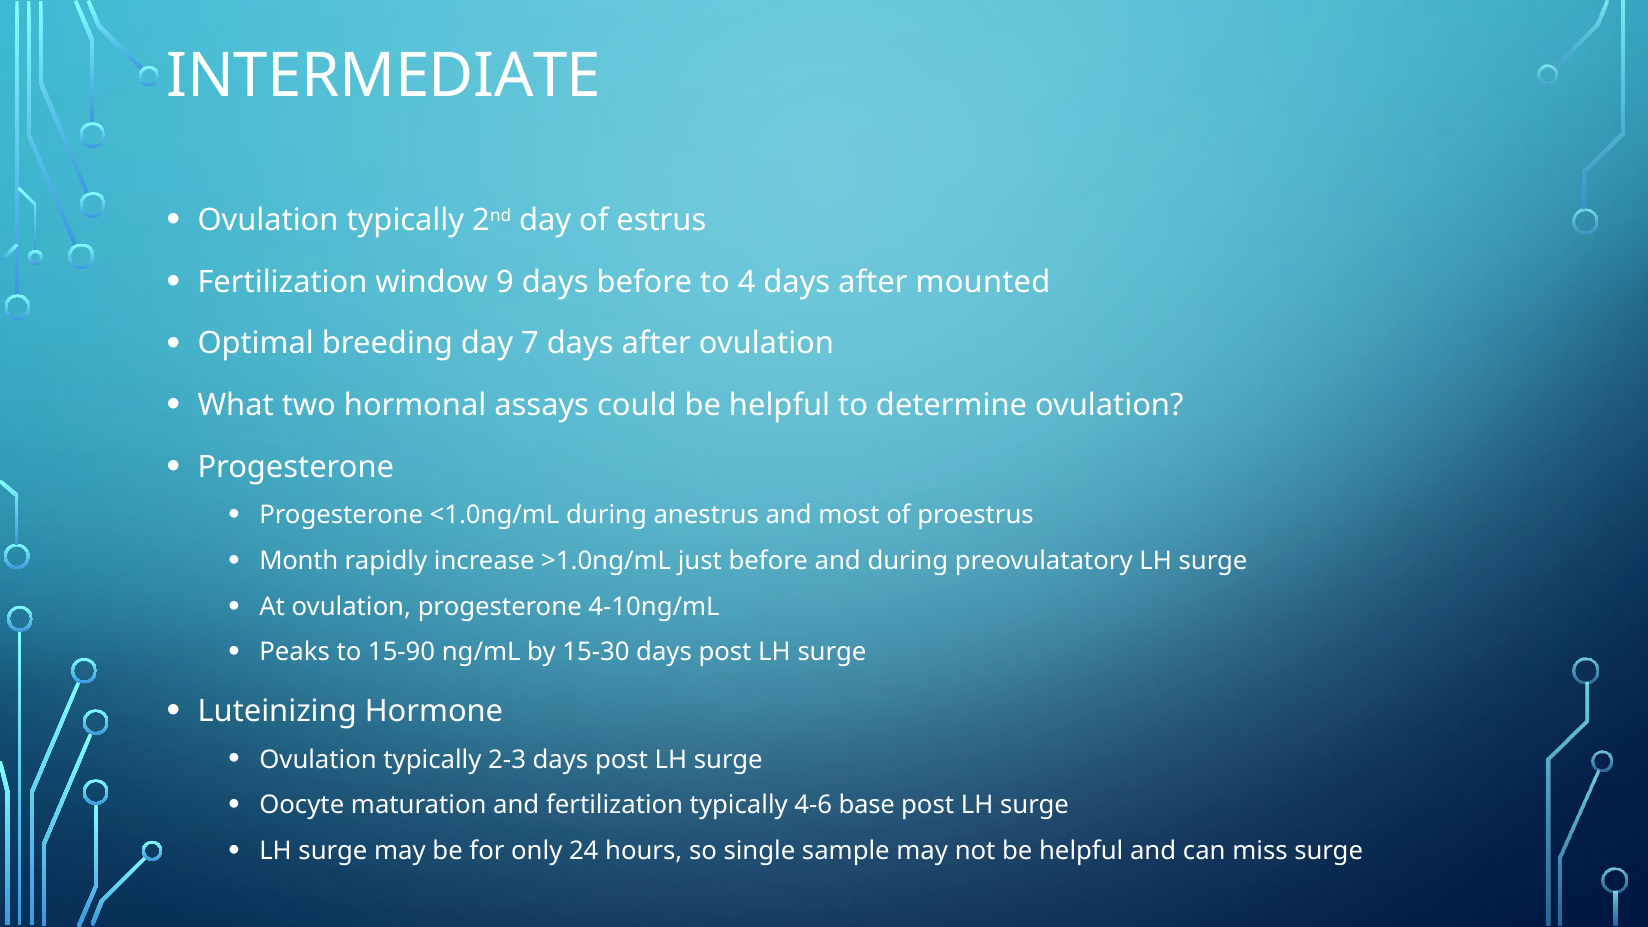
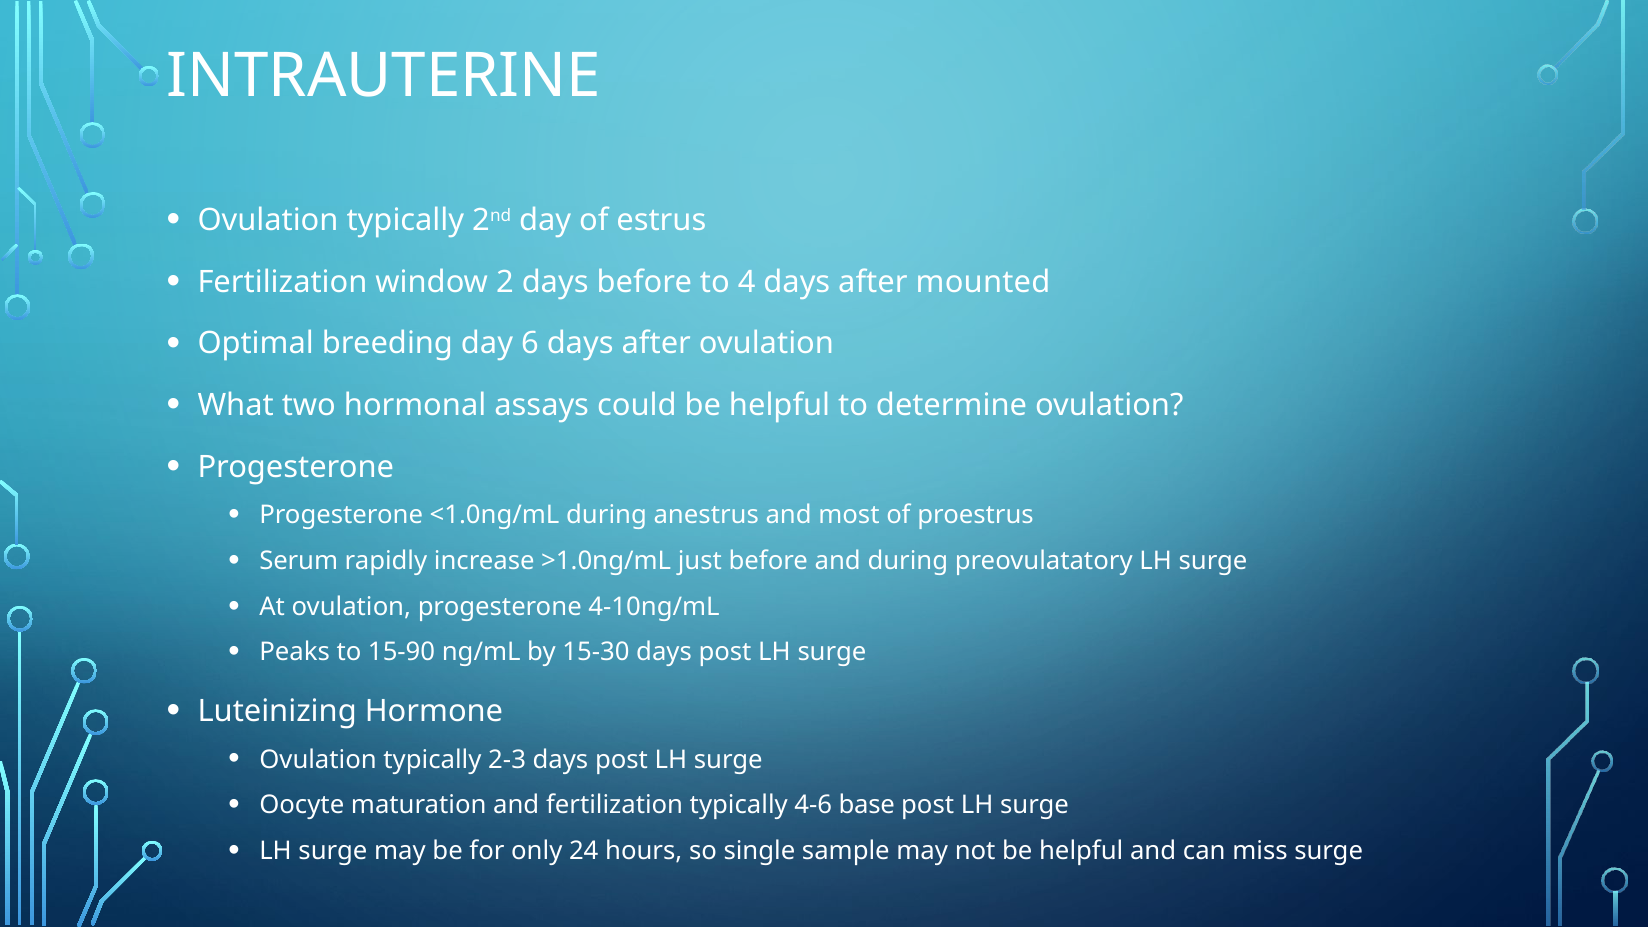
INTERMEDIATE: INTERMEDIATE -> INTRAUTERINE (384, 77)
9: 9 -> 2 (505, 282)
7: 7 -> 6 (530, 344)
Month: Month -> Serum (299, 561)
